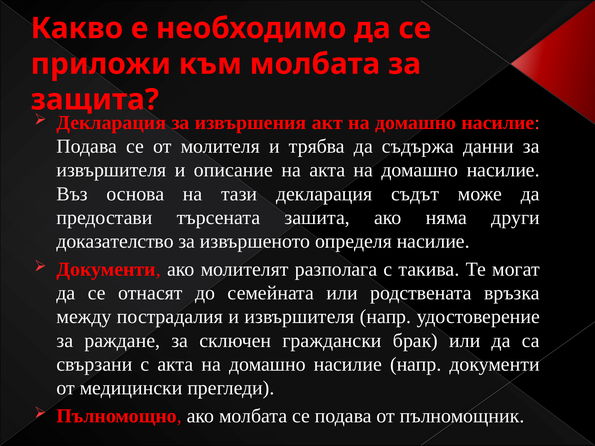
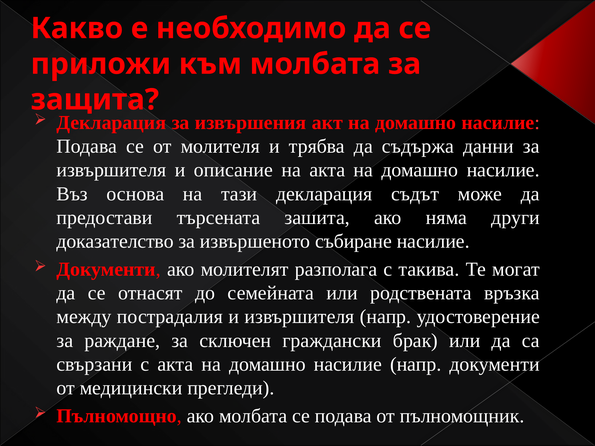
определя: определя -> събиране (353, 242)
